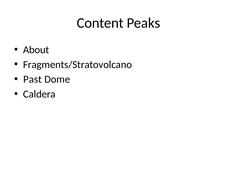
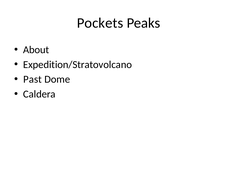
Content: Content -> Pockets (100, 23)
Fragments/Stratovolcano: Fragments/Stratovolcano -> Expedition/Stratovolcano (78, 64)
